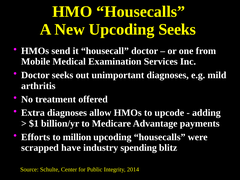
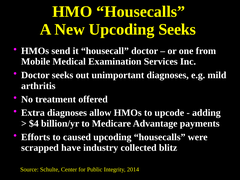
$1: $1 -> $4 (34, 124)
million: million -> caused (77, 137)
spending: spending -> collected (139, 148)
